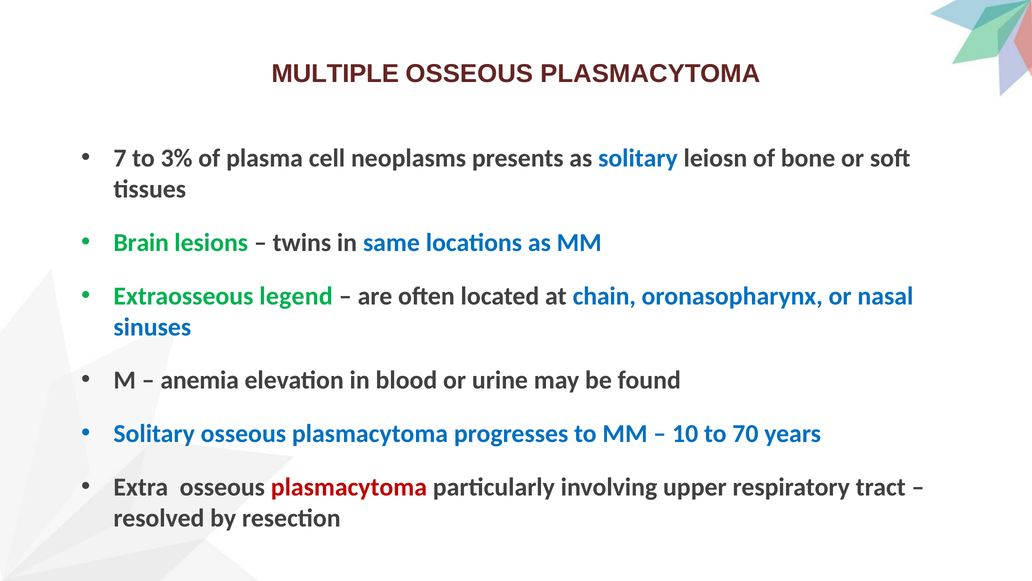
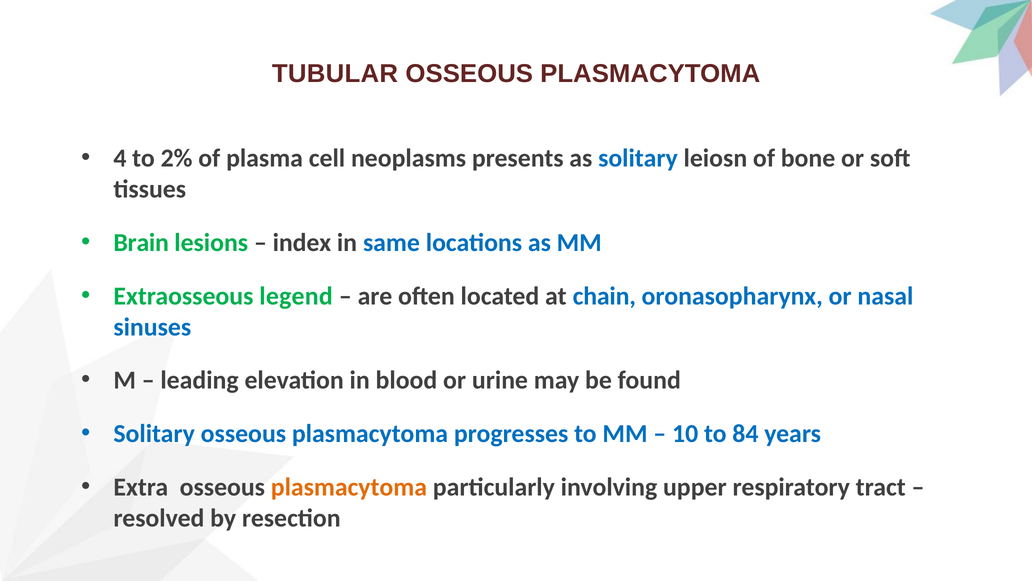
MULTIPLE: MULTIPLE -> TUBULAR (335, 74)
7: 7 -> 4 (120, 158)
3%: 3% -> 2% (177, 158)
twins: twins -> index (302, 242)
anemia: anemia -> leading (200, 380)
70: 70 -> 84 (745, 433)
plasmacytoma colour: red -> orange (349, 487)
